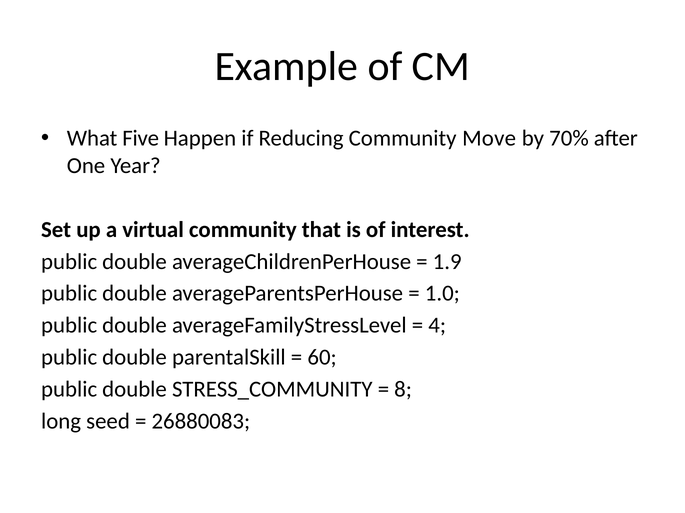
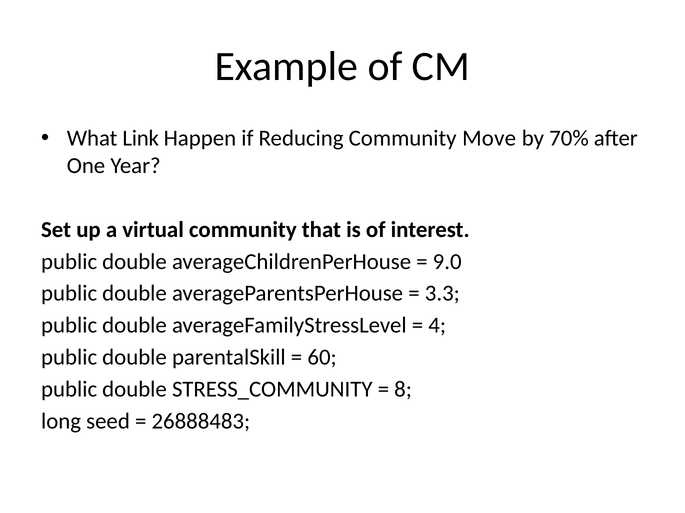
Five: Five -> Link (141, 139)
1.9: 1.9 -> 9.0 (447, 262)
1.0: 1.0 -> 3.3 (442, 294)
26880083: 26880083 -> 26888483 (201, 422)
